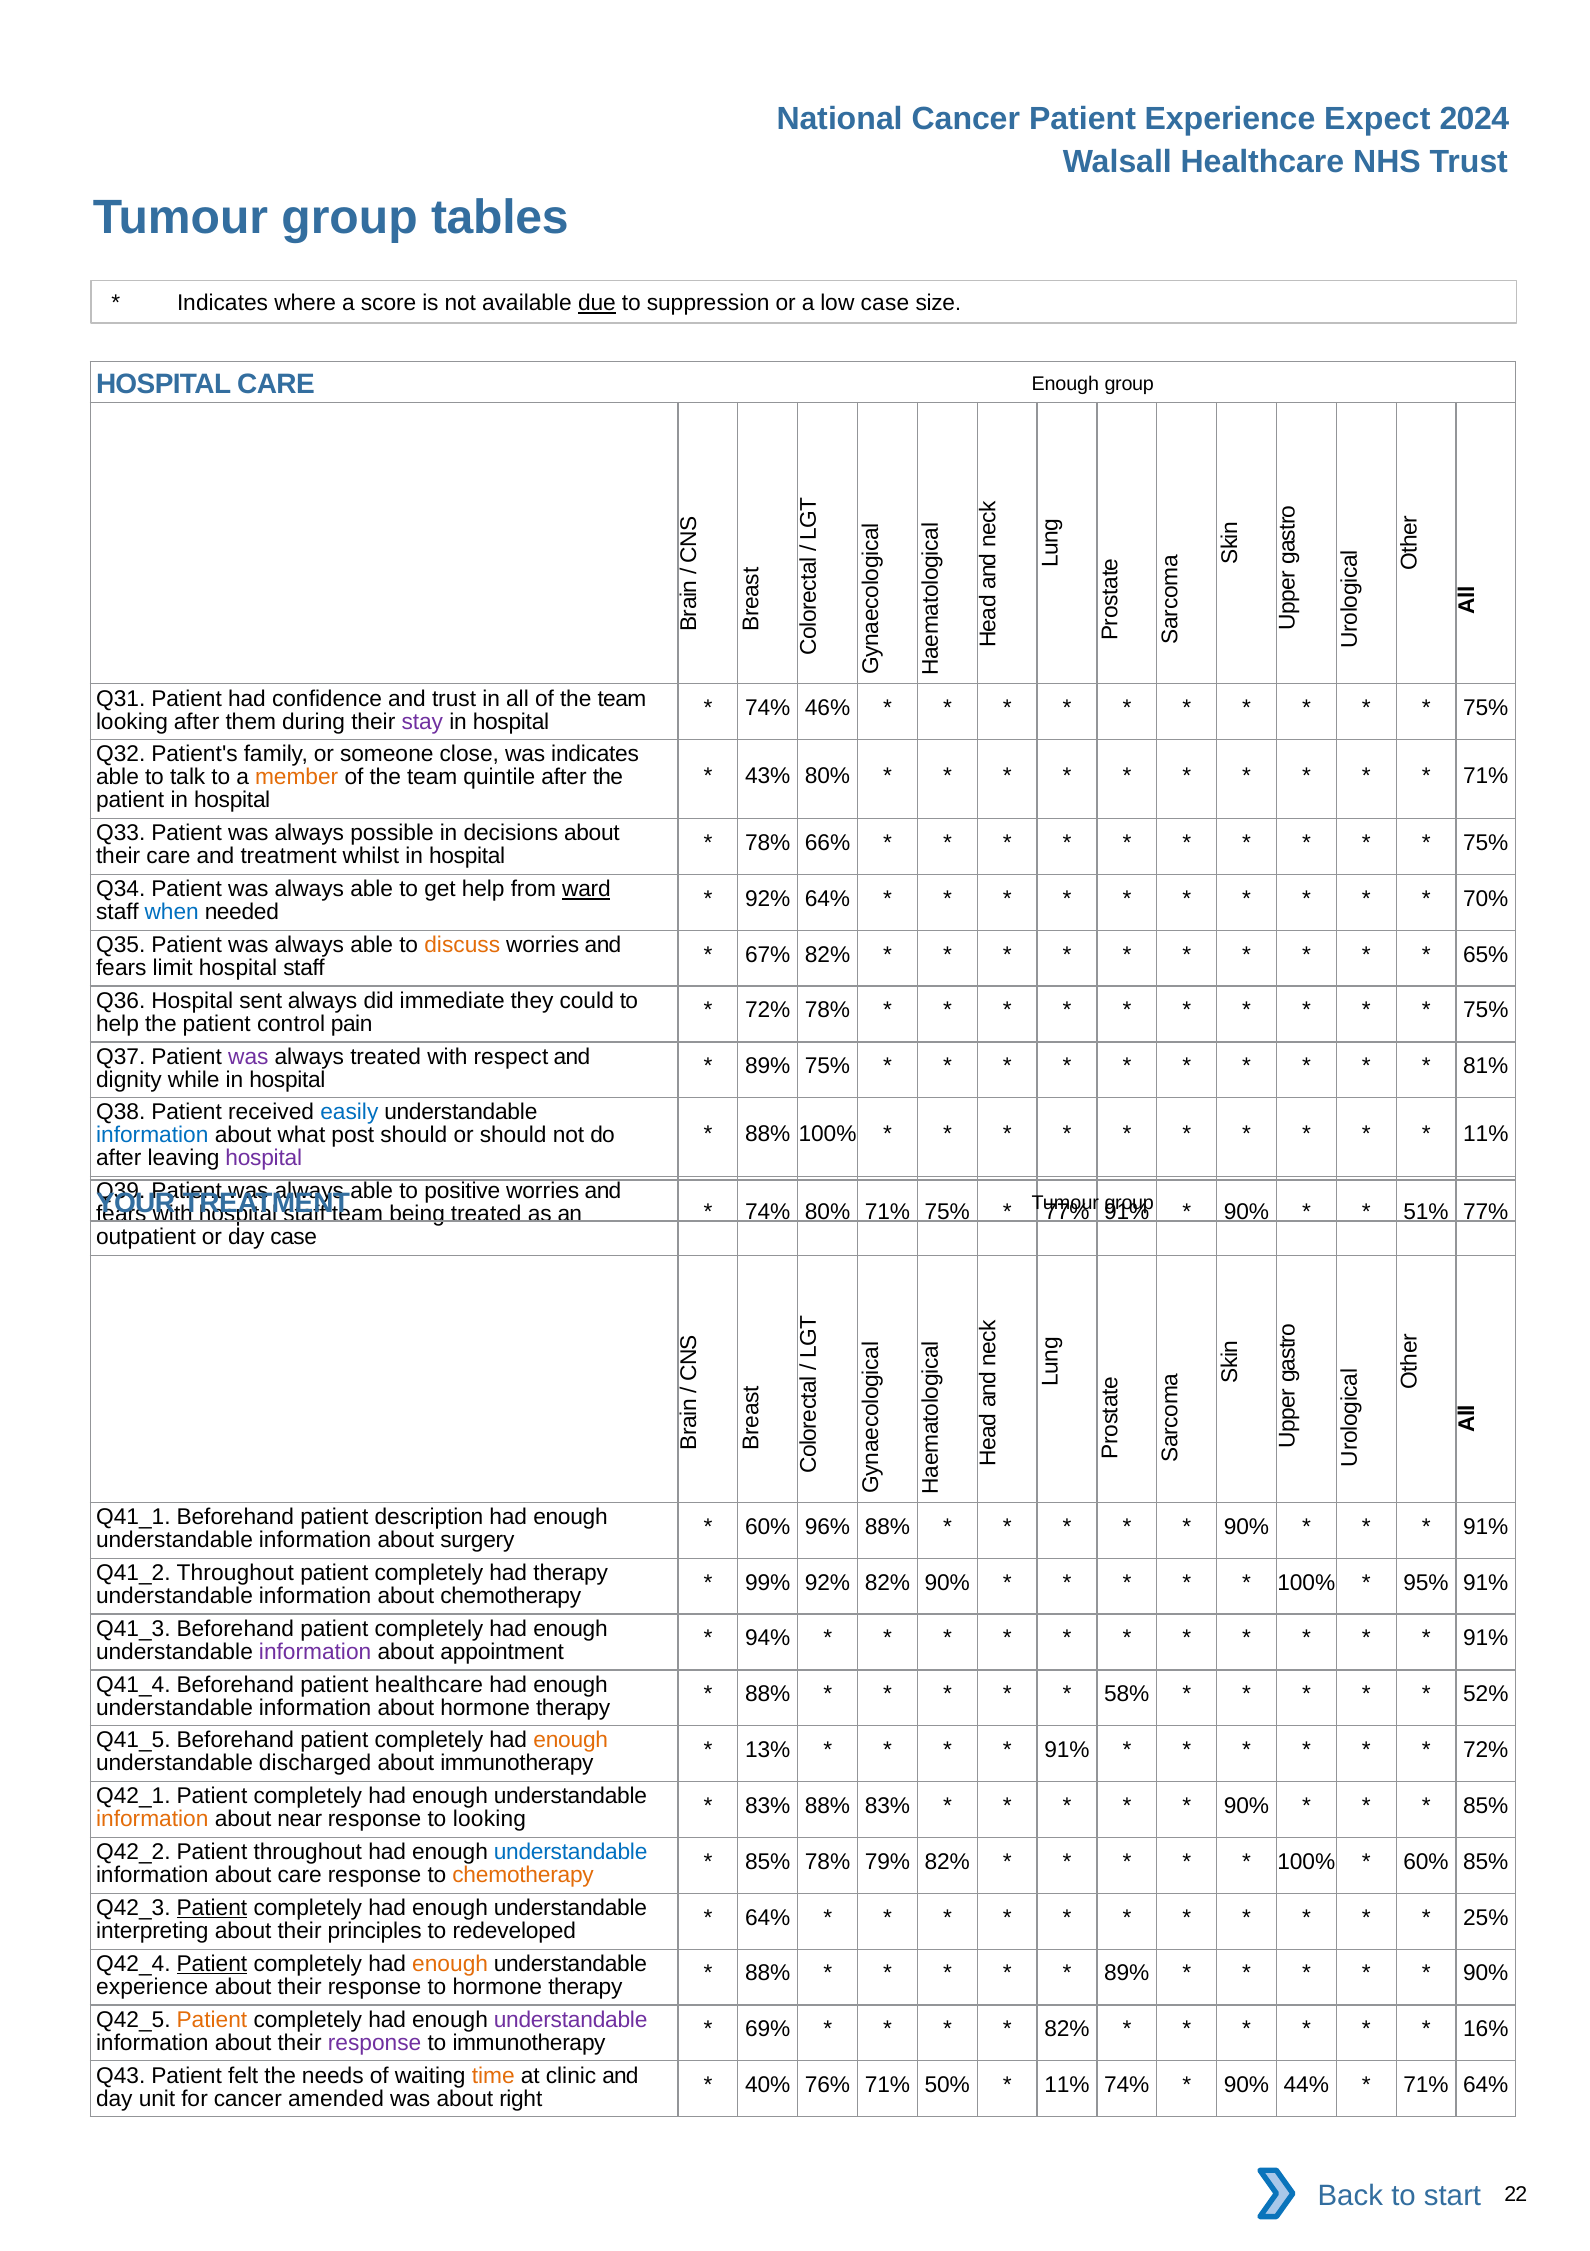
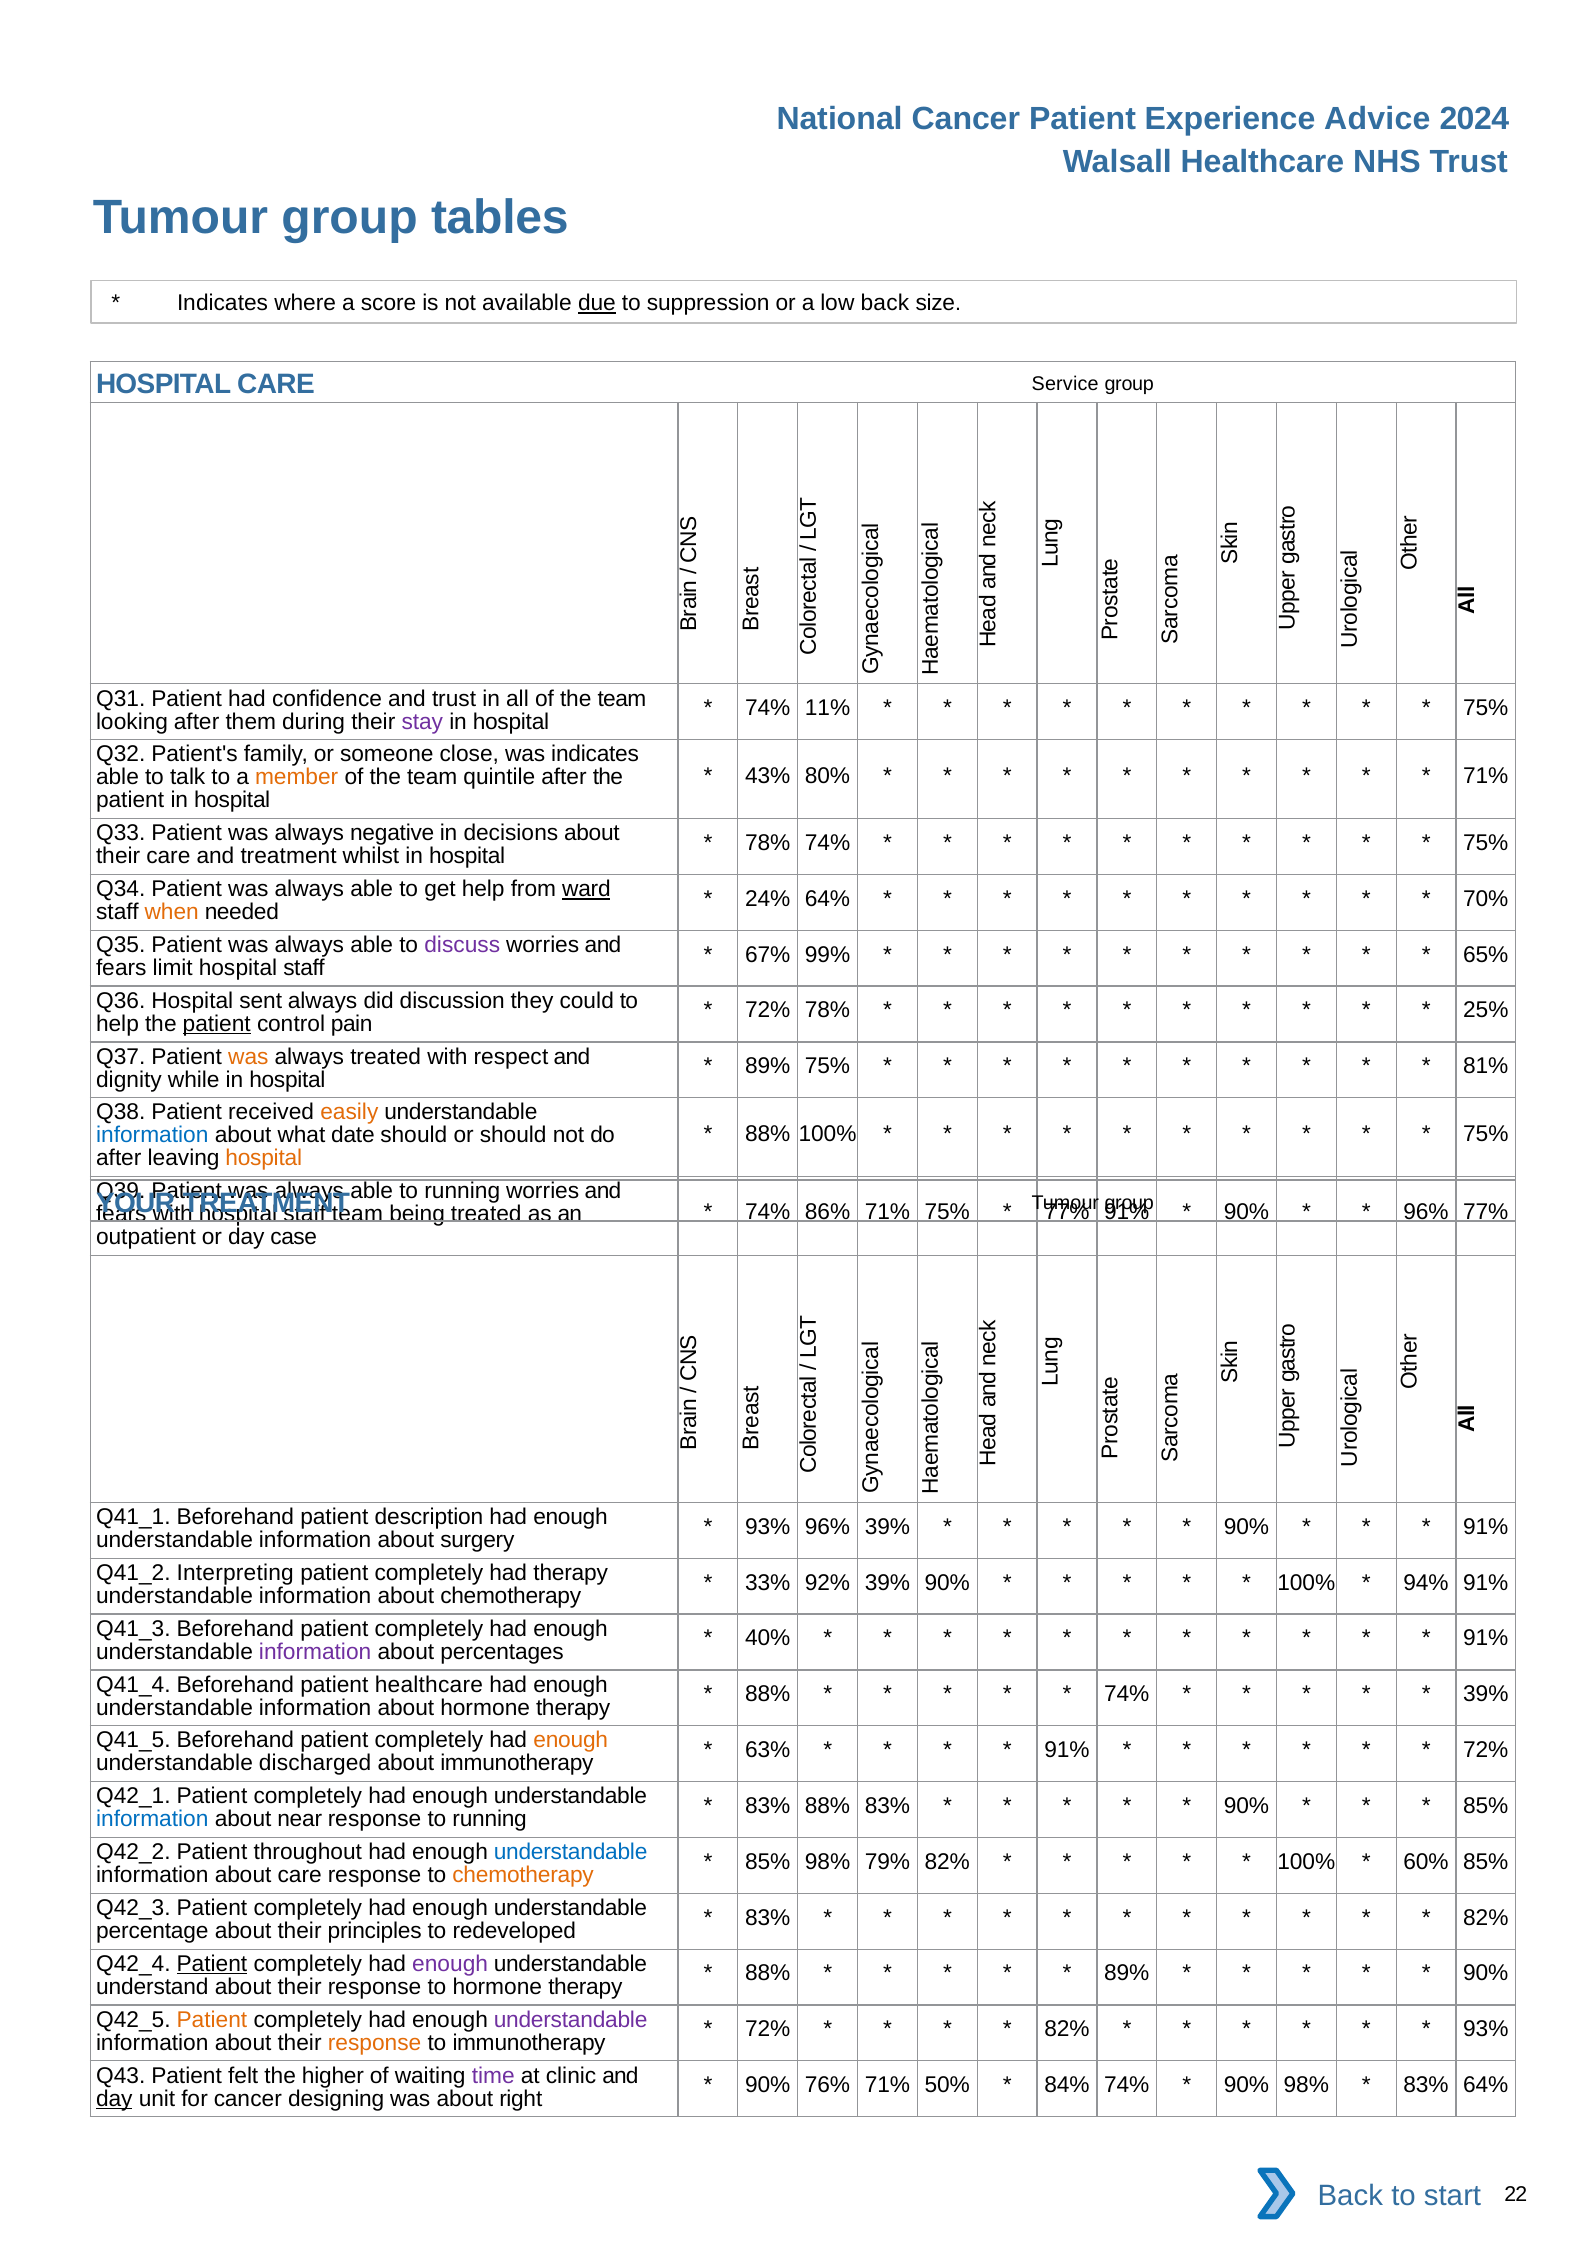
Expect: Expect -> Advice (1377, 119)
low case: case -> back (885, 303)
CARE Enough: Enough -> Service (1065, 384)
46%: 46% -> 11% (828, 708)
possible: possible -> negative (392, 833)
78% 66%: 66% -> 74% (828, 842)
92%: 92% -> 24% (768, 898)
when colour: blue -> orange (172, 912)
discuss colour: orange -> purple (462, 945)
67% 82%: 82% -> 99% (828, 954)
immediate: immediate -> discussion (452, 1000)
75%: 75% -> 25% (1486, 1010)
patient underline: none -> present (217, 1023)
was colour: purple -> orange (248, 1056)
easily colour: blue -> orange (349, 1112)
11%: 11% -> 75% (1486, 1133)
post: post -> date (353, 1135)
hospital colour: purple -> orange (264, 1158)
able to positive: positive -> running (462, 1191)
74% 80%: 80% -> 86% (828, 1212)
51%: 51% -> 96% (1426, 1212)
60%: 60% -> 93% (768, 1526)
96% 88%: 88% -> 39% (887, 1526)
Throughout: Throughout -> Interpreting (235, 1572)
99%: 99% -> 33% (768, 1582)
92% 82%: 82% -> 39% (887, 1582)
95%: 95% -> 94% (1426, 1582)
94%: 94% -> 40% (768, 1638)
appointment: appointment -> percentages (502, 1651)
58%: 58% -> 74% (1127, 1694)
52%: 52% -> 39% (1486, 1694)
13%: 13% -> 63% (768, 1749)
information colour: orange -> blue (152, 1819)
response to looking: looking -> running (490, 1819)
85% 78%: 78% -> 98% (828, 1861)
Patient underline: present -> none (212, 1907)
64%: 64% -> 83% (768, 1917)
25%: 25% -> 82% (1486, 1917)
interpreting: interpreting -> percentage (152, 1930)
enough colour: orange -> purple (450, 1963)
experience: experience -> understand (152, 1986)
69%: 69% -> 72% (768, 2029)
16%: 16% -> 93% (1486, 2029)
response colour: purple -> orange (375, 2042)
needs: needs -> higher (333, 2075)
time colour: orange -> purple (493, 2075)
40%: 40% -> 90% (768, 2084)
11%: 11% -> 84% (1067, 2084)
90% 44%: 44% -> 98% (1306, 2084)
71%: 71% -> 83% (1426, 2084)
day underline: none -> present (114, 2098)
amended: amended -> designing (336, 2098)
